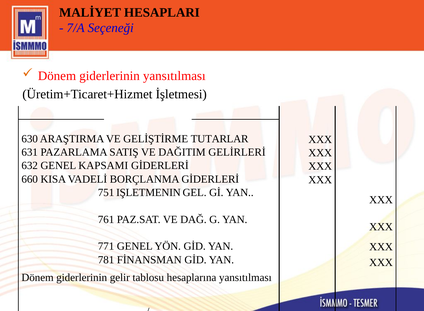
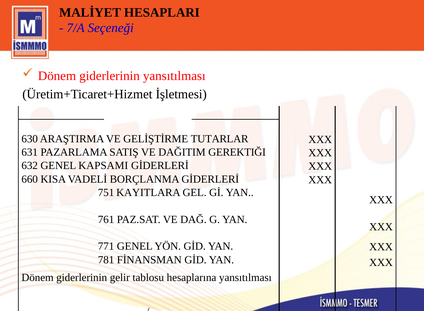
GELİRLERİ: GELİRLERİ -> GEREKTIĞI (237, 152)
IŞLETMENIN: IŞLETMENIN -> KAYITLARA (148, 192)
